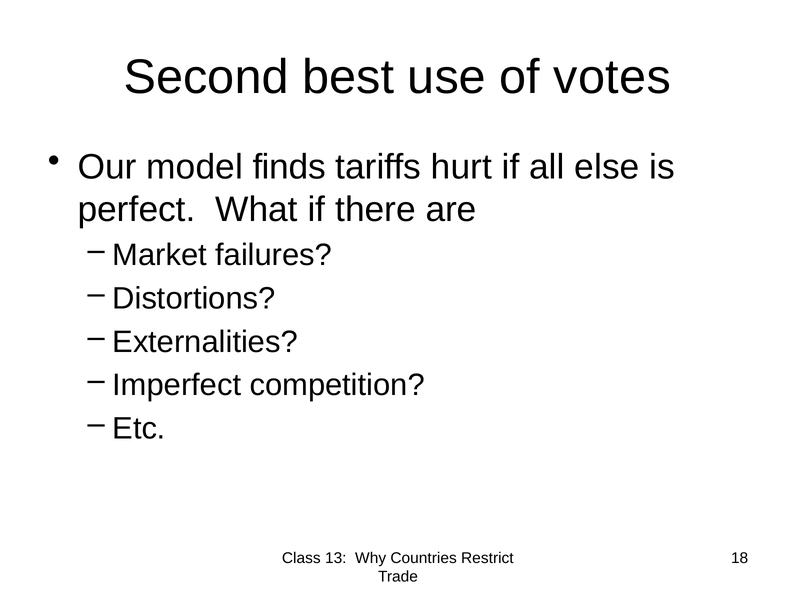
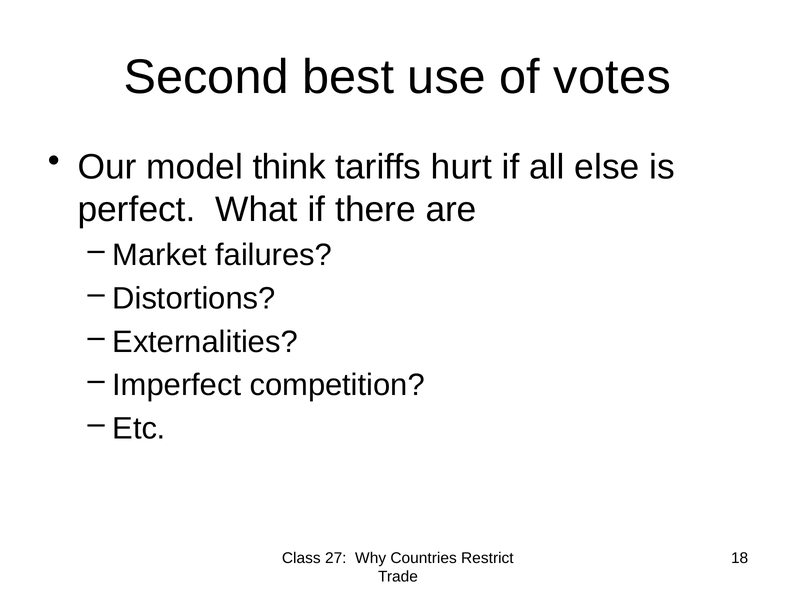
finds: finds -> think (289, 167)
13: 13 -> 27 (336, 558)
